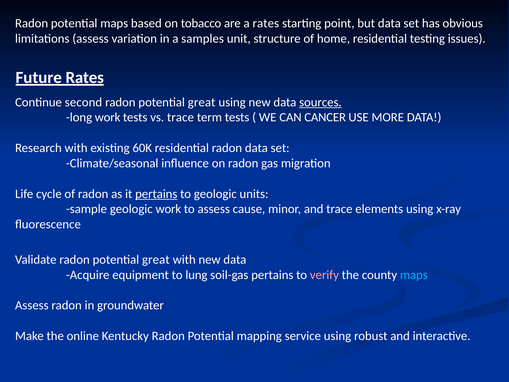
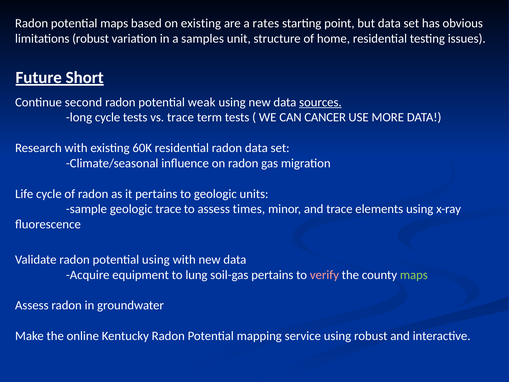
on tobacco: tobacco -> existing (201, 23)
limitations assess: assess -> robust (91, 38)
Future Rates: Rates -> Short (85, 77)
great: great -> weak (202, 102)
long work: work -> cycle (108, 117)
pertains underline: present -> none (156, 194)
geologic work: work -> trace (168, 209)
cause: cause -> times (249, 209)
Validate radon potential great: great -> using (156, 259)
maps colour: light blue -> light green (414, 275)
